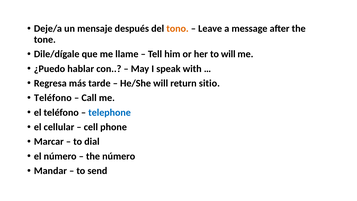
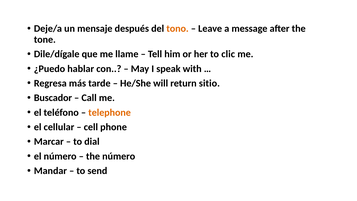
to will: will -> clic (228, 54)
Teléfono: Teléfono -> Buscador (53, 98)
telephone colour: blue -> orange (110, 112)
